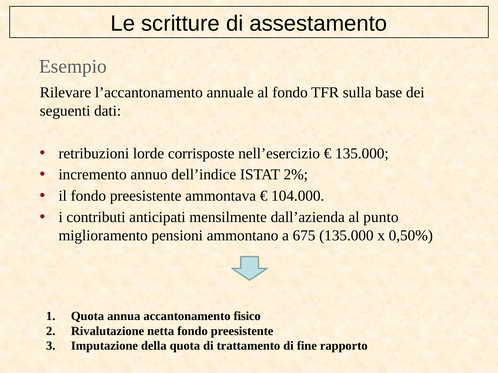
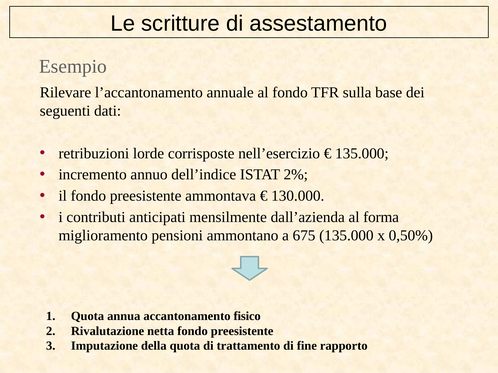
104.000: 104.000 -> 130.000 (298, 196)
punto: punto -> forma (381, 217)
